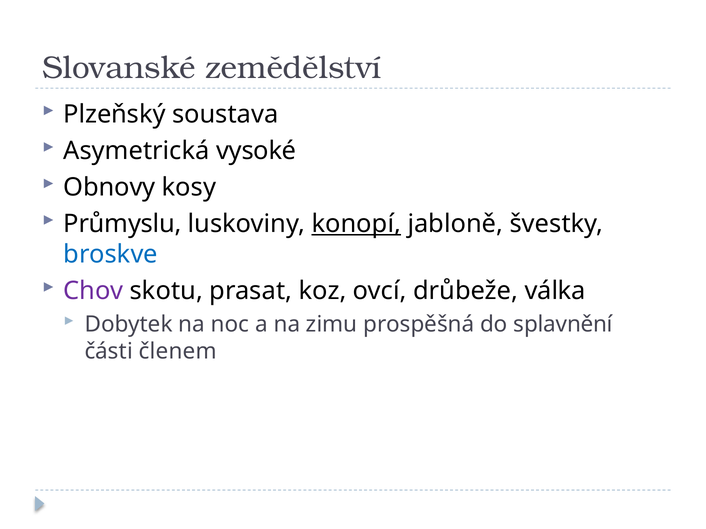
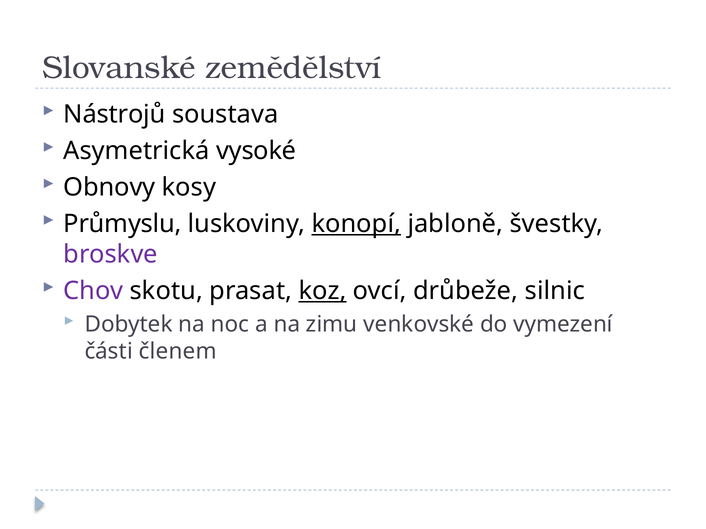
Plzeňský: Plzeňský -> Nástrojů (115, 115)
broskve colour: blue -> purple (111, 255)
koz underline: none -> present (323, 291)
válka: válka -> silnic (555, 291)
prospěšná: prospěšná -> venkovské (419, 325)
splavnění: splavnění -> vymezení (563, 325)
